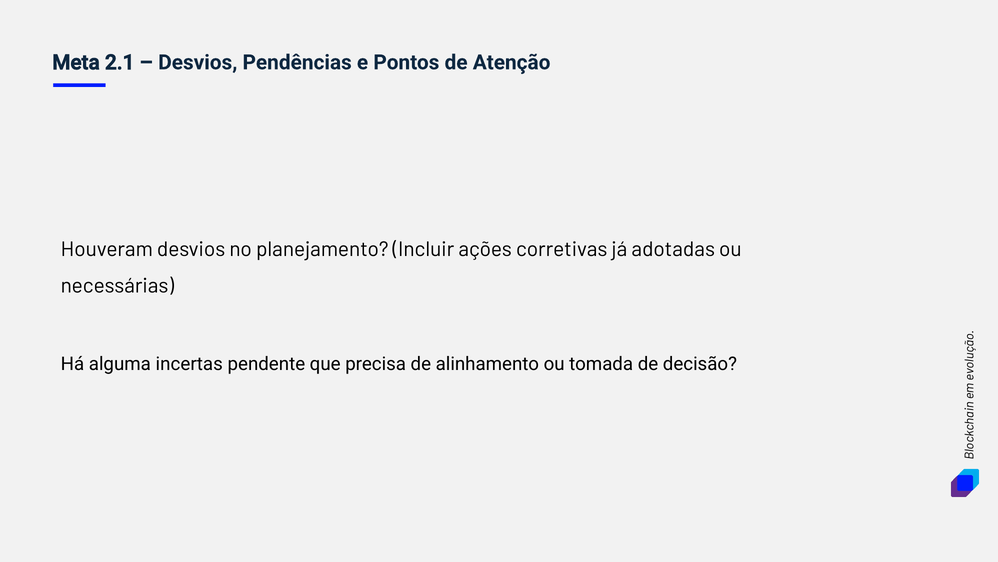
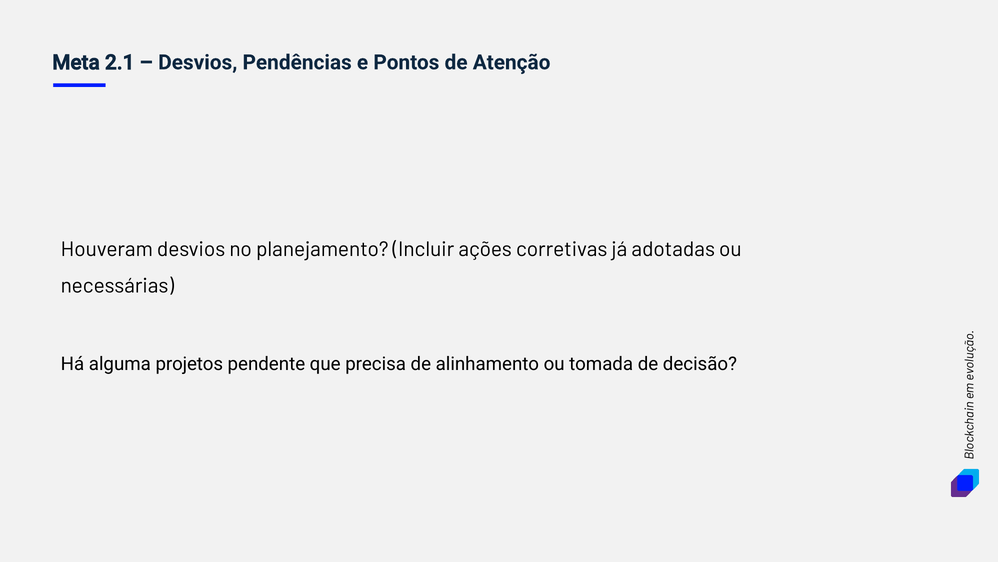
incertas: incertas -> projetos (189, 364)
